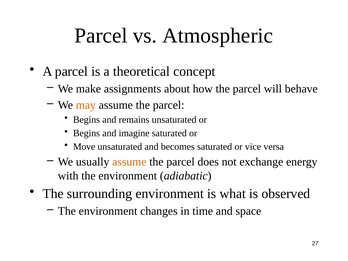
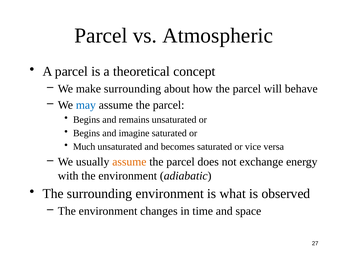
make assignments: assignments -> surrounding (132, 89)
may colour: orange -> blue (86, 105)
Move: Move -> Much (84, 147)
